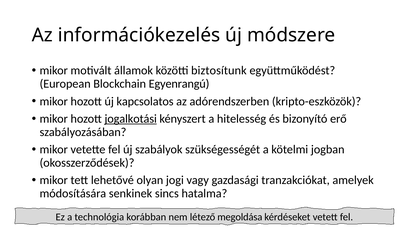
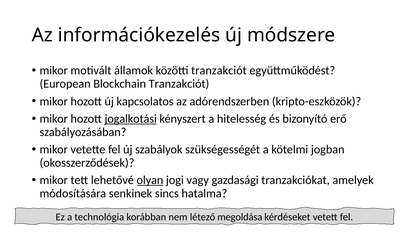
közötti biztosítunk: biztosítunk -> tranzakciót (219, 71)
Blockchain Egyenrangú: Egyenrangú -> Tranzakciót (179, 84)
olyan underline: none -> present (150, 180)
